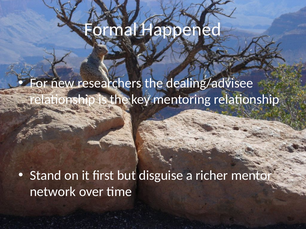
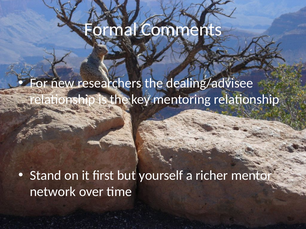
Happened: Happened -> Comments (182, 30)
disguise: disguise -> yourself (161, 176)
